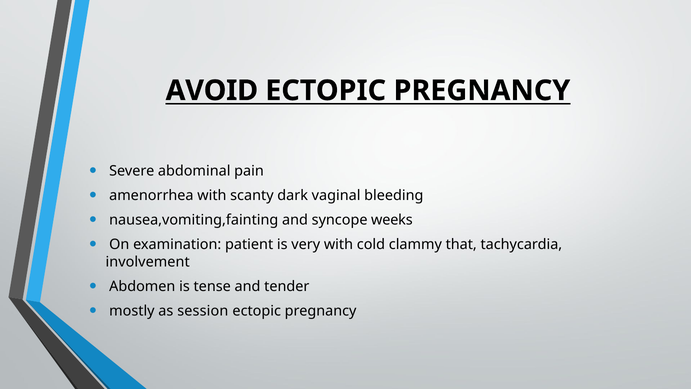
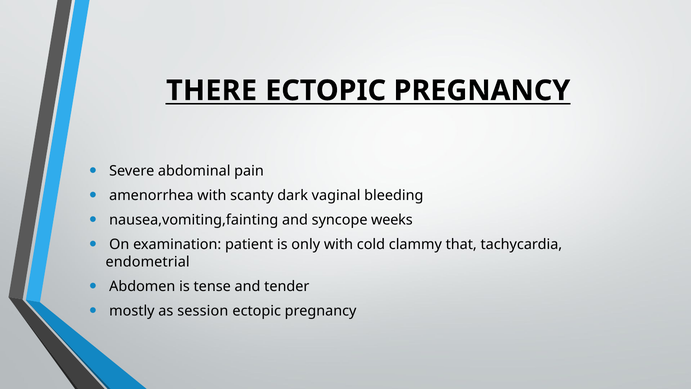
AVOID: AVOID -> THERE (212, 91)
very: very -> only (306, 244)
involvement: involvement -> endometrial (148, 262)
